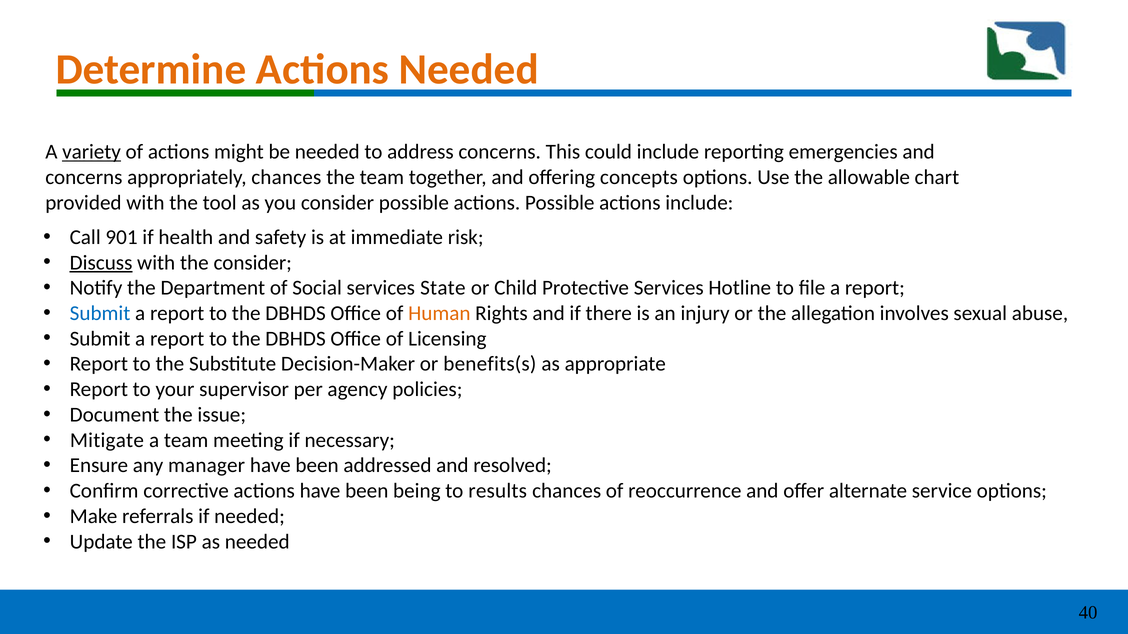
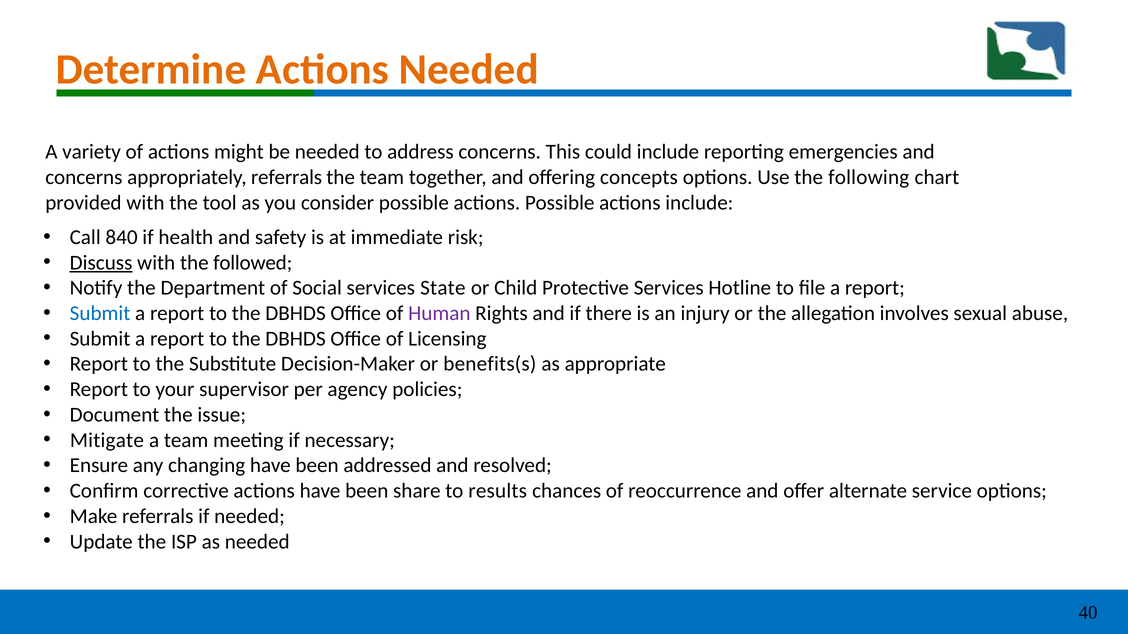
variety underline: present -> none (92, 152)
appropriately chances: chances -> referrals (286, 177)
allowable: allowable -> following (869, 177)
901: 901 -> 840 (122, 237)
the consider: consider -> followed (253, 263)
Human colour: orange -> purple (439, 314)
manager: manager -> changing (207, 466)
being: being -> share (417, 491)
